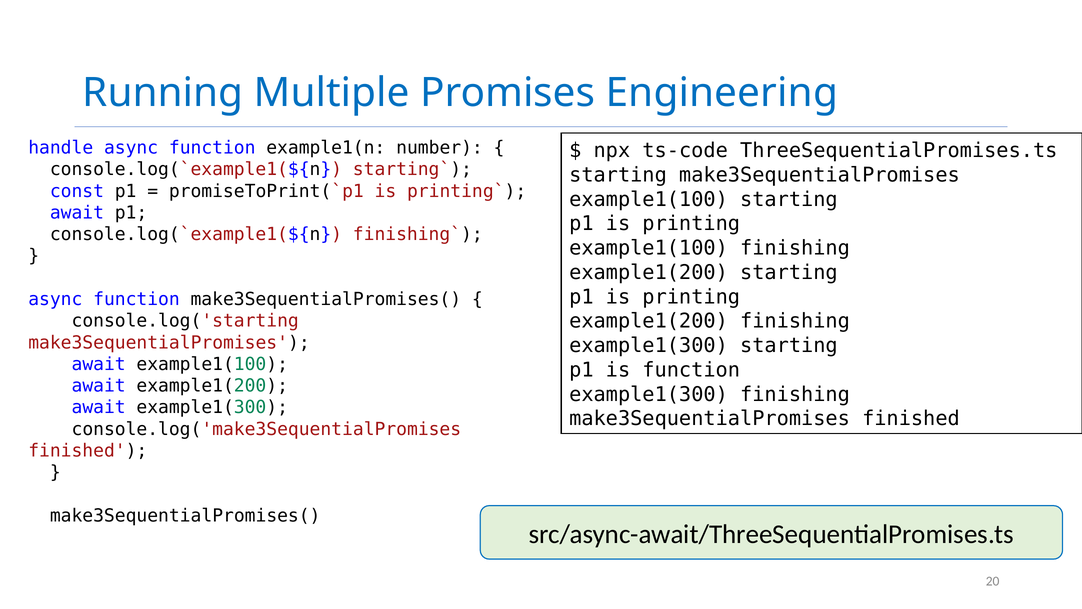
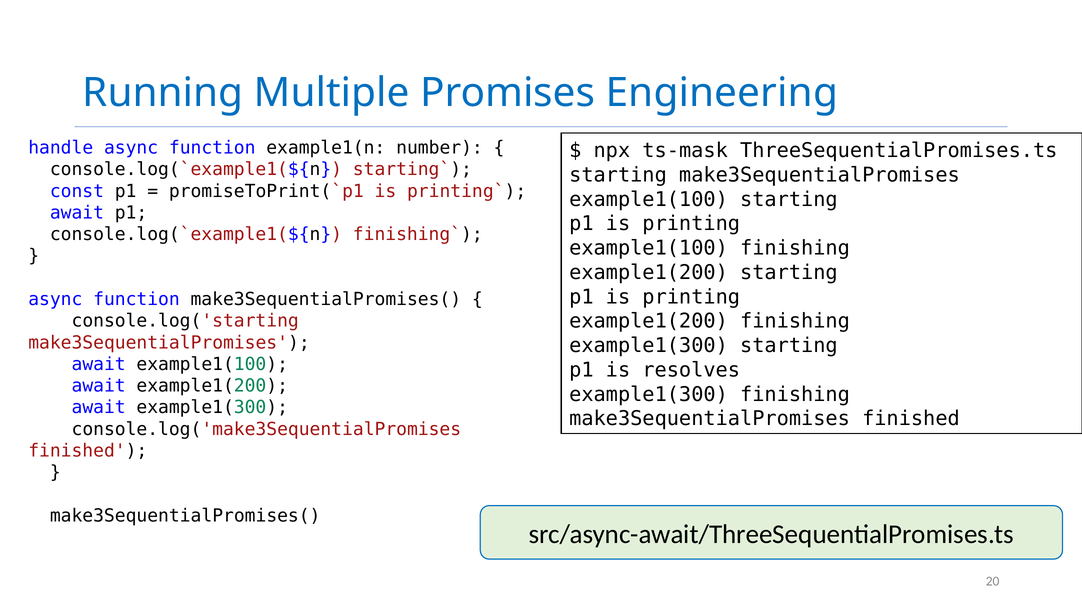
ts-code: ts-code -> ts-mask (685, 151)
is function: function -> resolves (691, 370)
